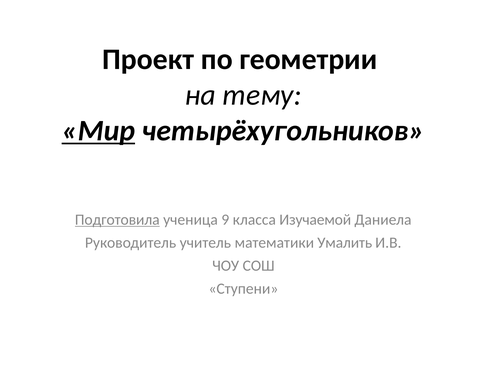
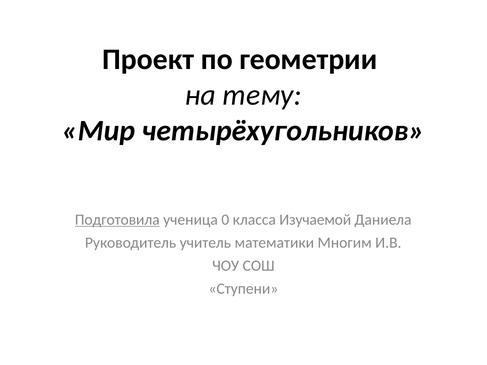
Мир underline: present -> none (98, 131)
9: 9 -> 0 (225, 220)
Умалить: Умалить -> Многим (345, 243)
